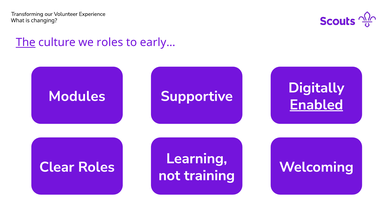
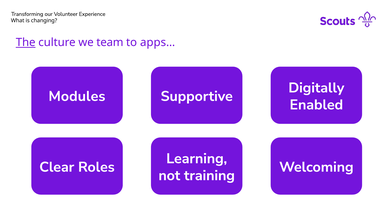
we roles: roles -> team (110, 42)
early…: early… -> apps… (158, 42)
Enabled underline: present -> none (316, 105)
